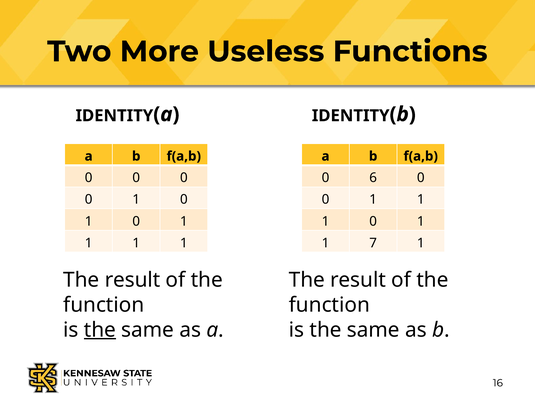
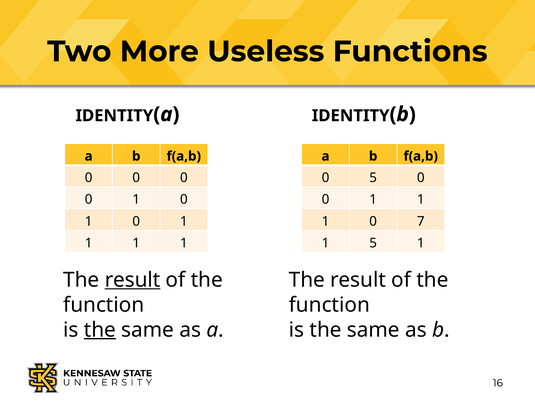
0 6: 6 -> 5 (373, 178)
1: 1 -> 7 (421, 221)
1 7: 7 -> 5 (373, 243)
result underline: none -> present (133, 280)
